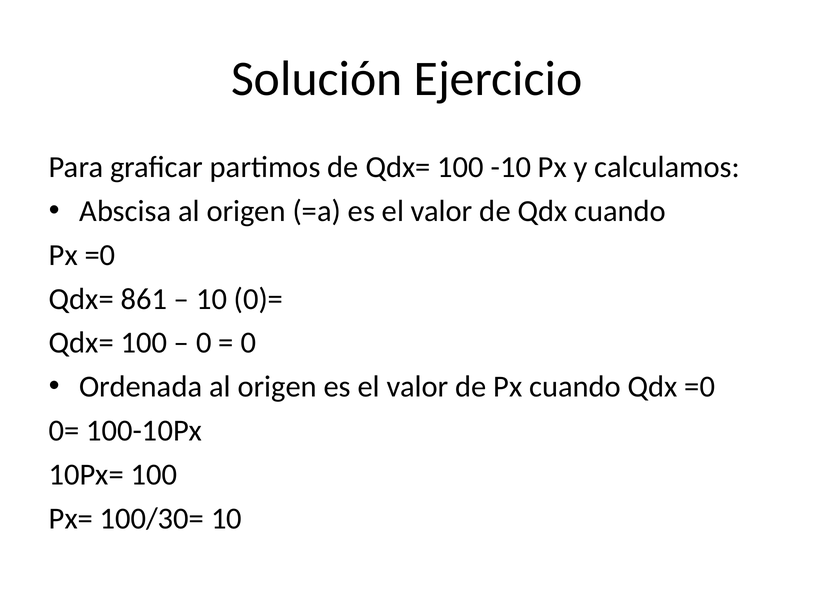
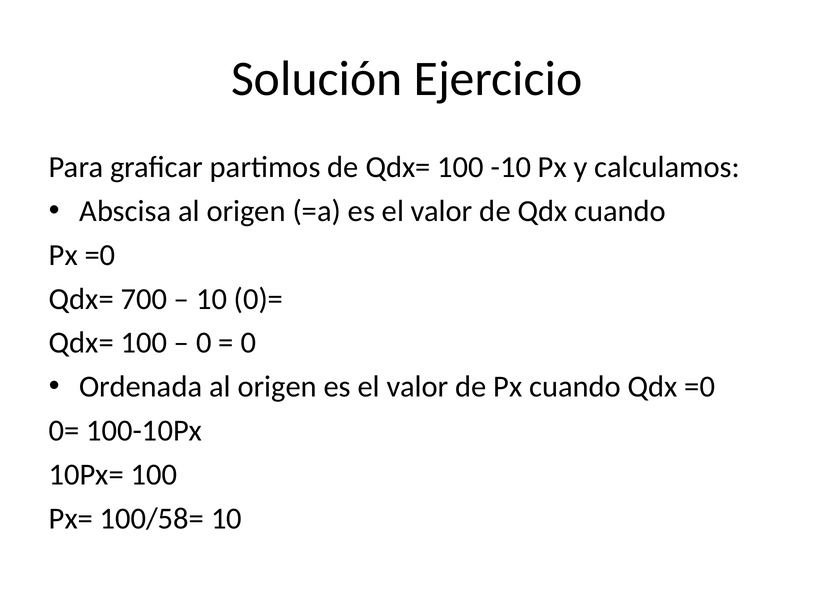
861: 861 -> 700 (144, 299)
100/30=: 100/30= -> 100/58= (152, 518)
